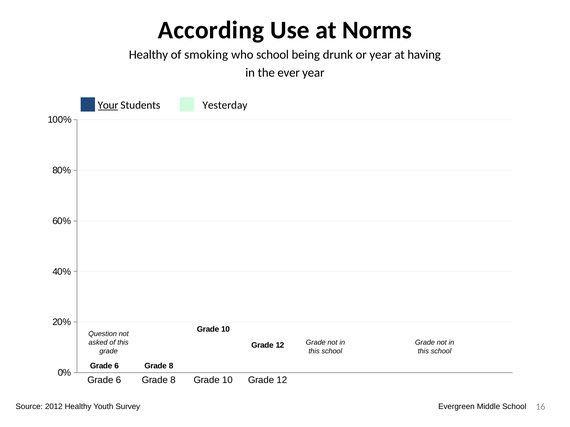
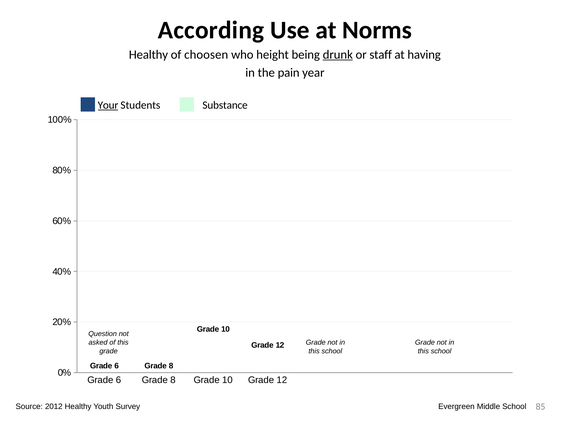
smoking: smoking -> choosen (206, 55)
who school: school -> height (273, 55)
drunk underline: none -> present (338, 55)
or year: year -> staff (381, 55)
ever: ever -> pain (289, 73)
Yesterday: Yesterday -> Substance (225, 105)
16: 16 -> 85 (540, 407)
